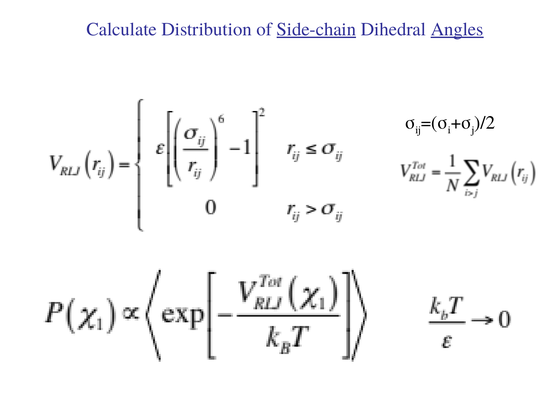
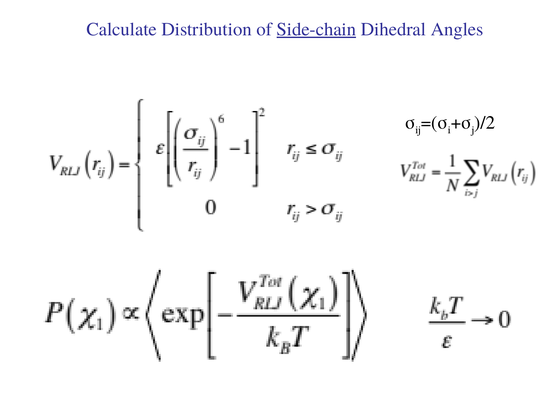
Angles underline: present -> none (457, 29)
